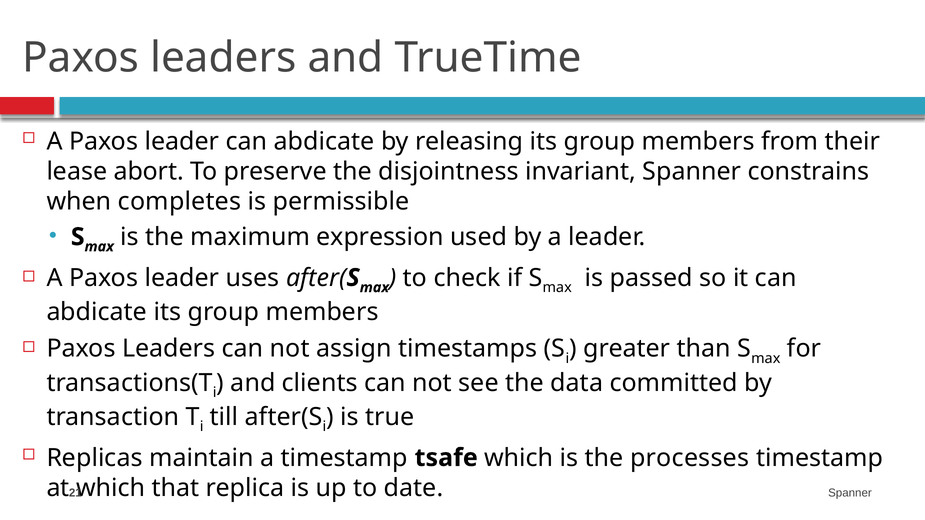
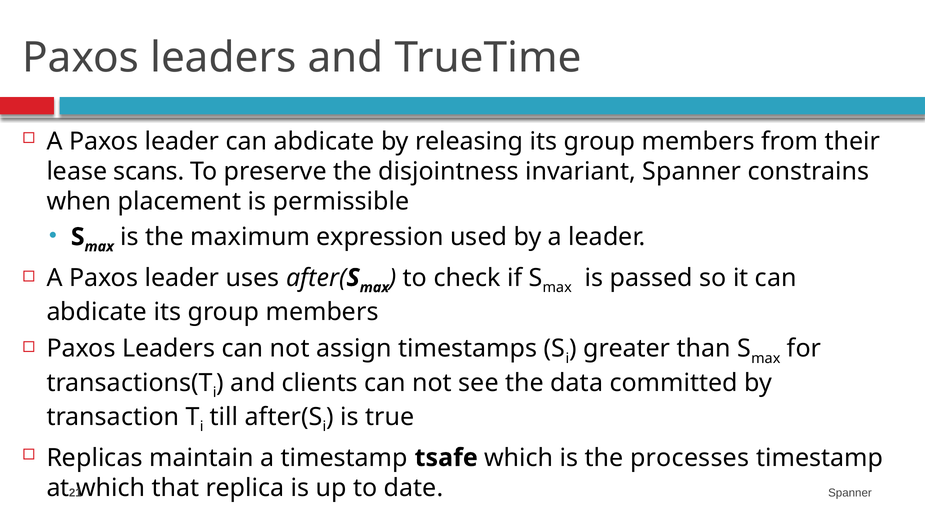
abort: abort -> scans (149, 172)
completes: completes -> placement (180, 202)
